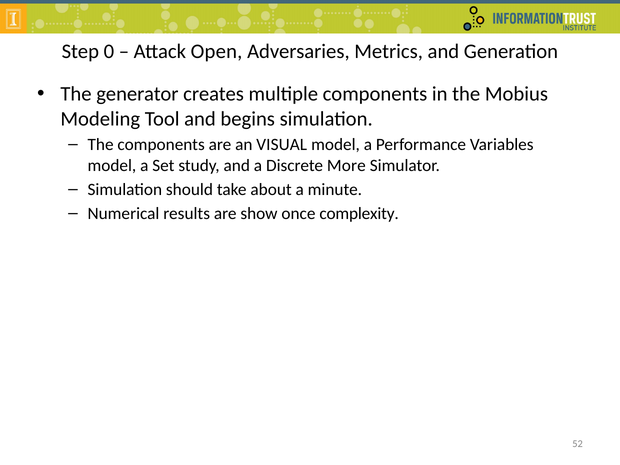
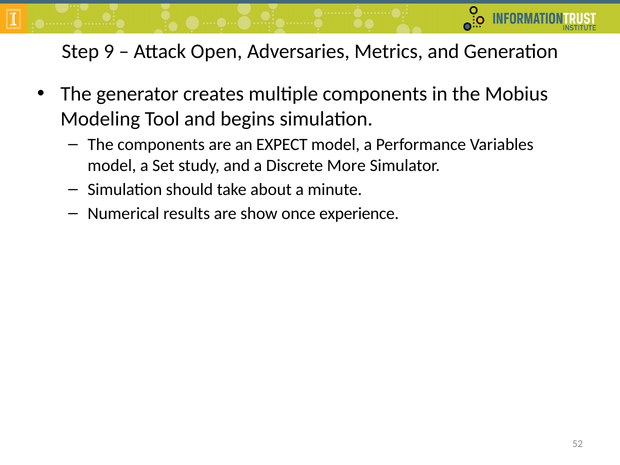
0: 0 -> 9 (109, 52)
VISUAL: VISUAL -> EXPECT (282, 145)
complexity: complexity -> experience (359, 214)
